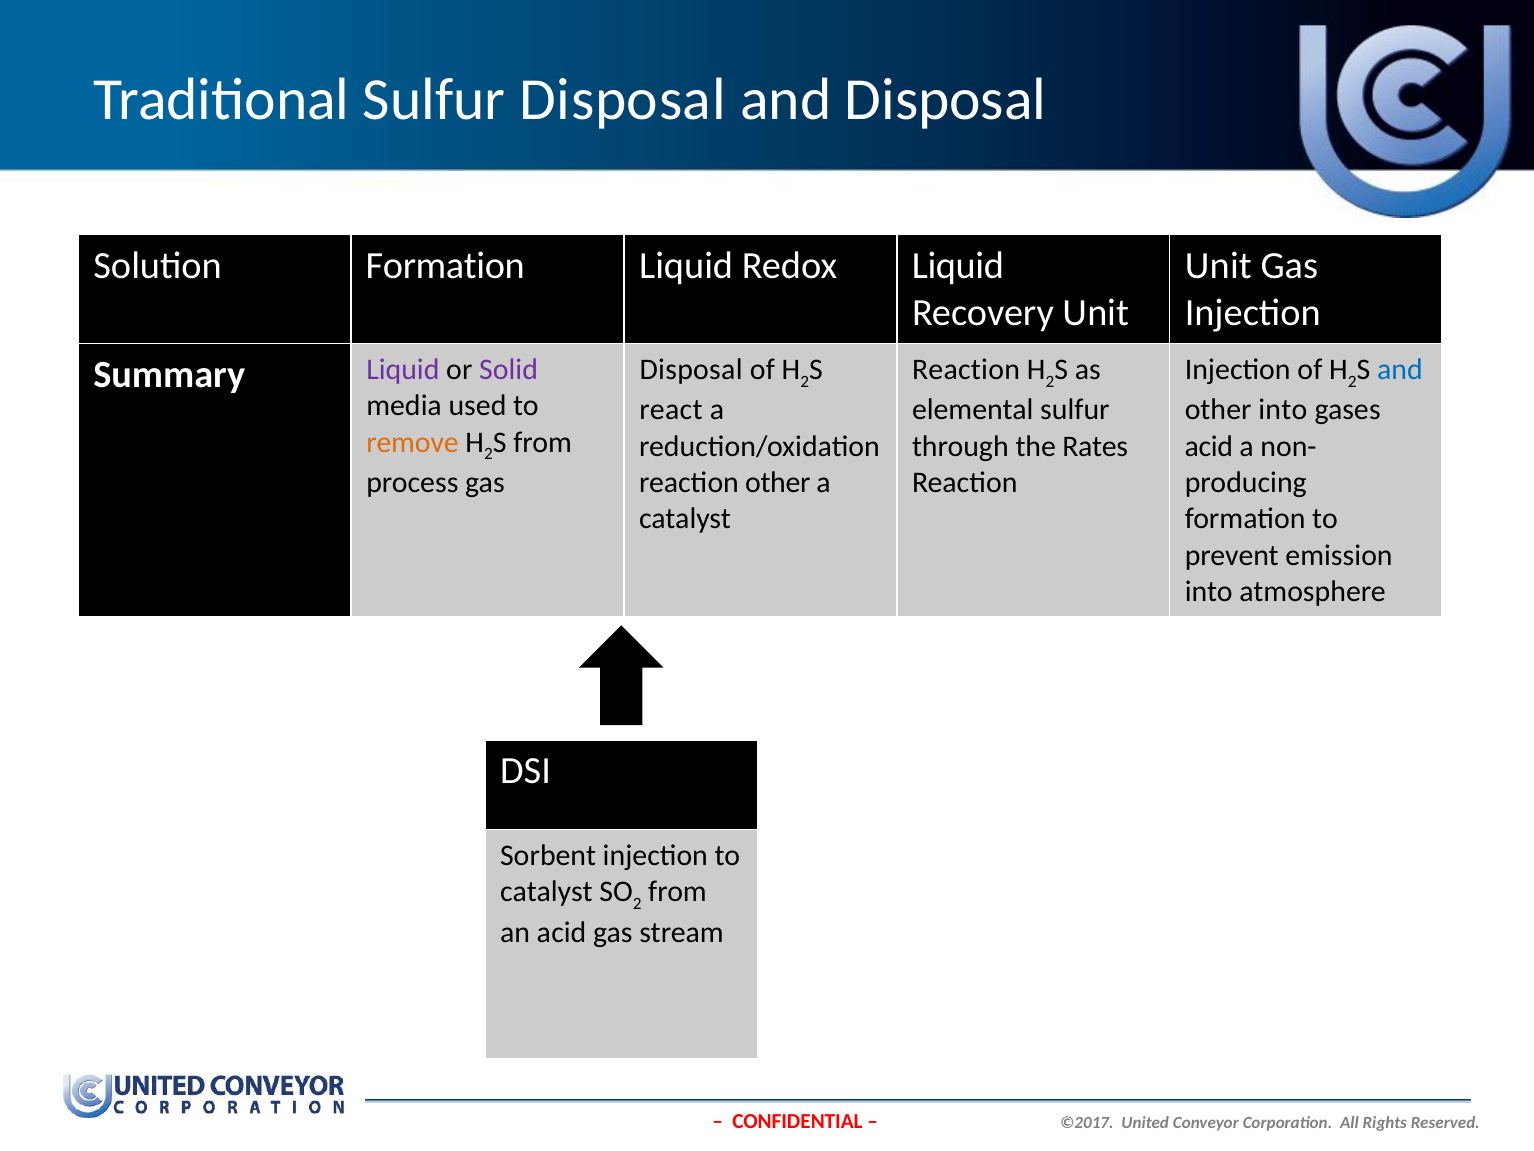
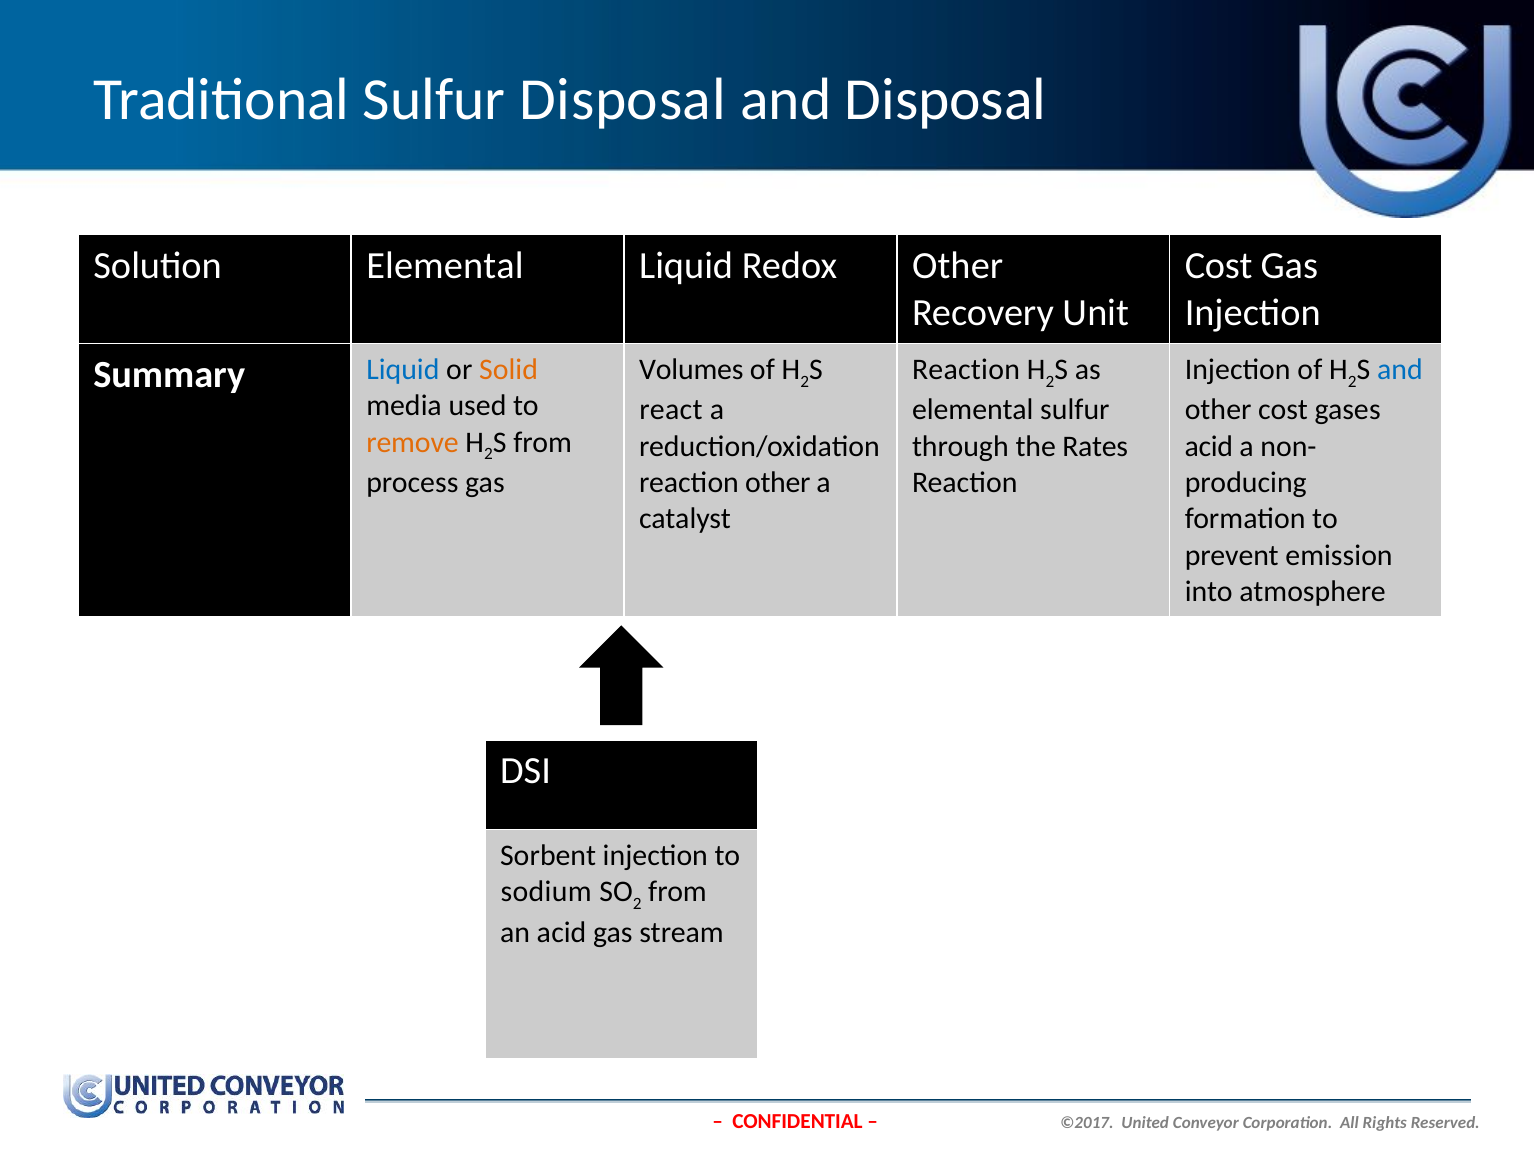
Solution Formation: Formation -> Elemental (445, 266)
Redox Liquid: Liquid -> Other (958, 266)
Unit: Unit -> Cost (1219, 266)
Disposal: Disposal -> Volumes (691, 370)
Liquid colour: purple -> blue (403, 370)
Solid colour: purple -> orange (509, 370)
other into: into -> cost (1283, 410)
catalyst: catalyst -> sodium (546, 892)
